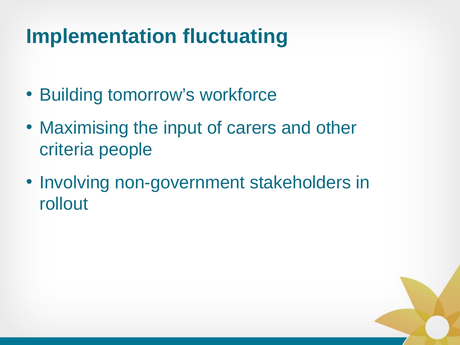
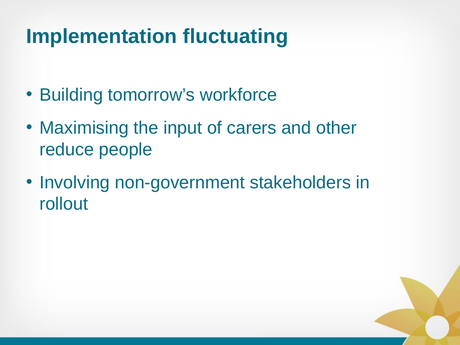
criteria: criteria -> reduce (67, 149)
